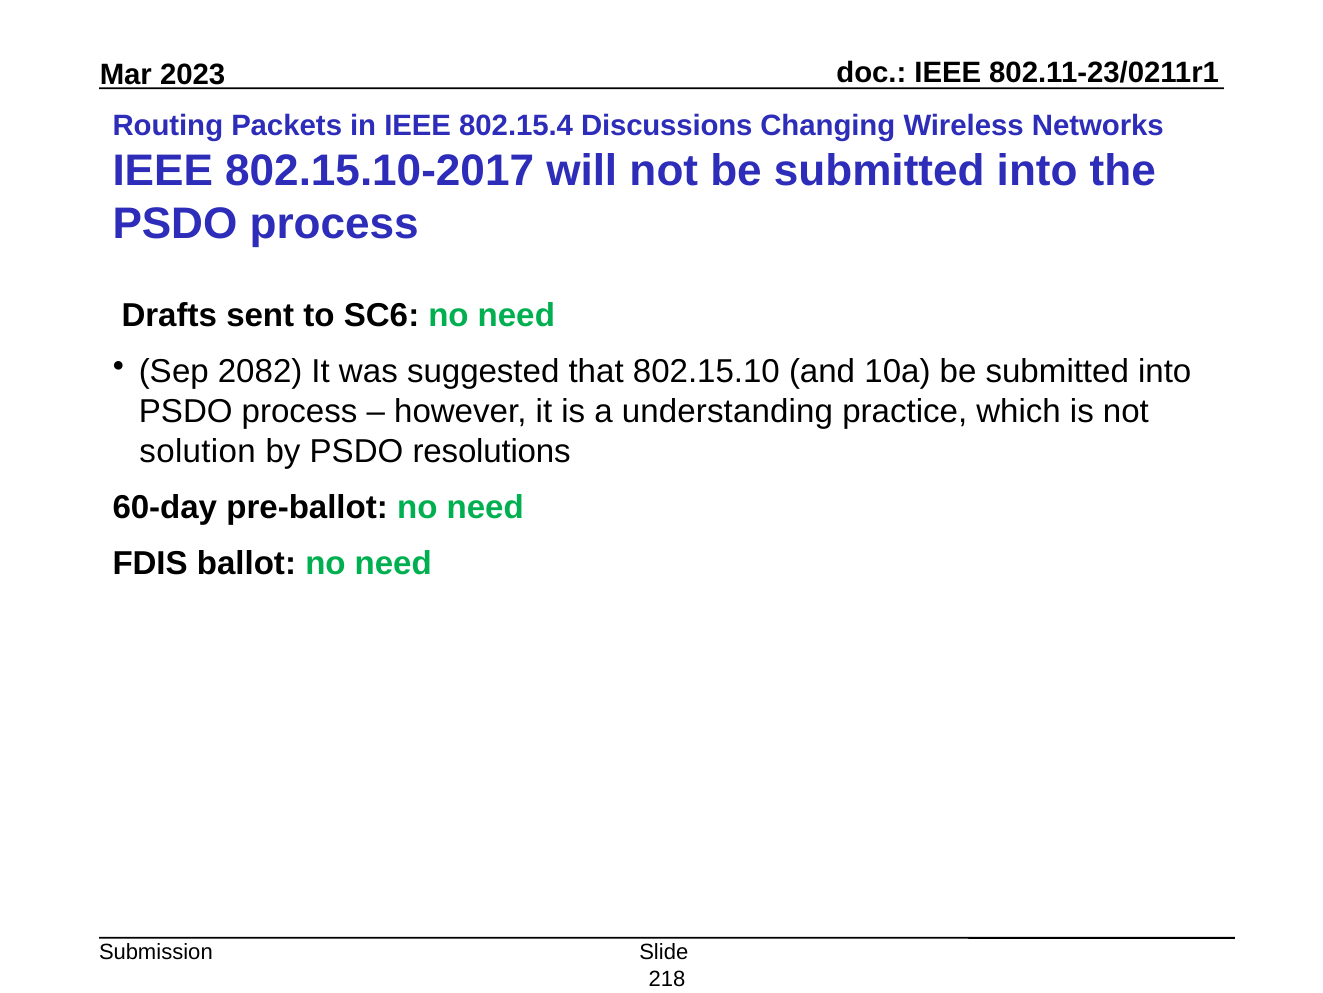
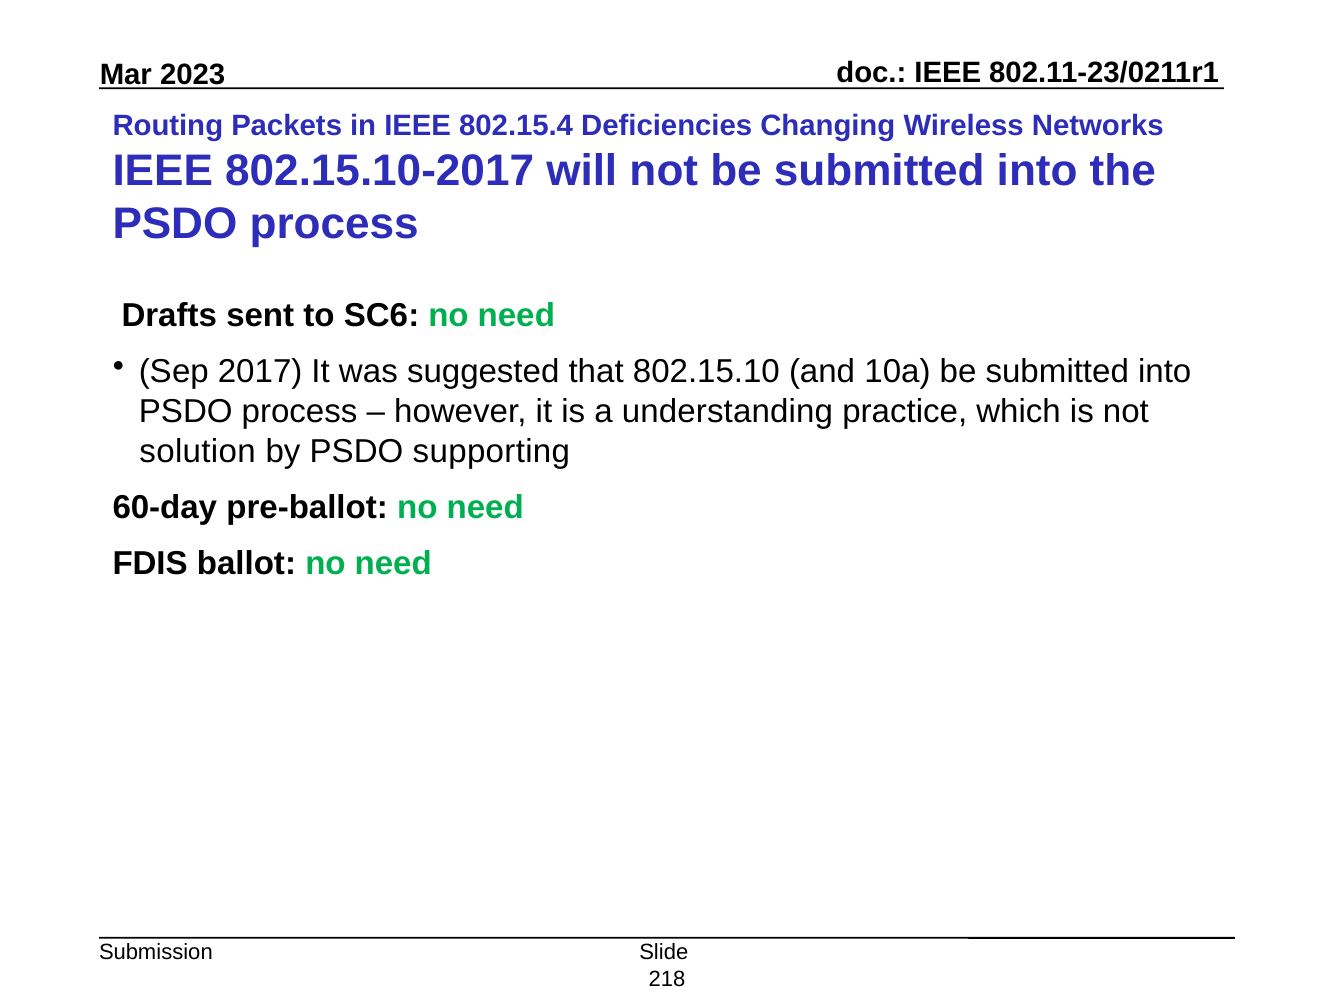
Discussions: Discussions -> Deficiencies (667, 126)
2082: 2082 -> 2017 (260, 372)
resolutions: resolutions -> supporting (491, 451)
